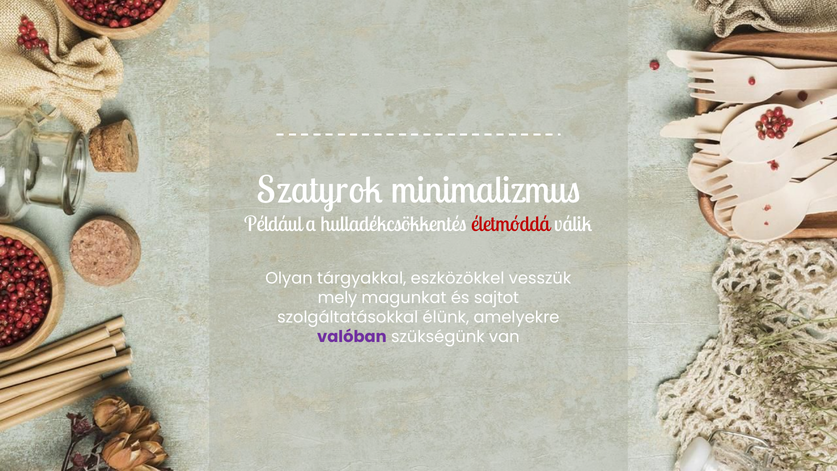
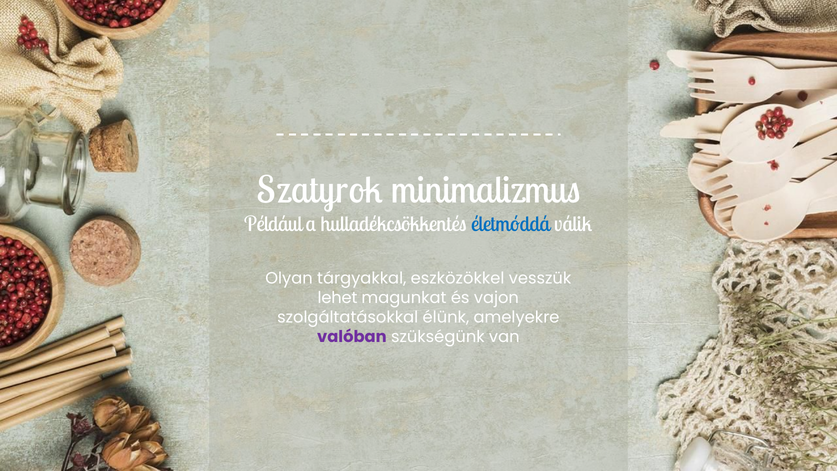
életmóddá colour: red -> blue (511, 224)
mely: mely -> lehet (338, 298)
sajtot: sajtot -> vajon (496, 298)
